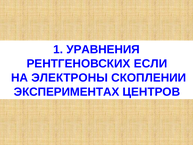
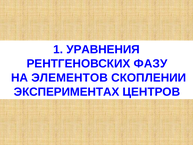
ЕСЛИ: ЕСЛИ -> ФАЗУ (151, 63)
ЭЛЕКТРОНЫ: ЭЛЕКТРОНЫ -> ЭЛЕМЕНТОВ (70, 78)
